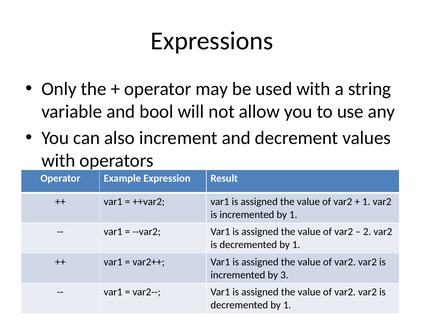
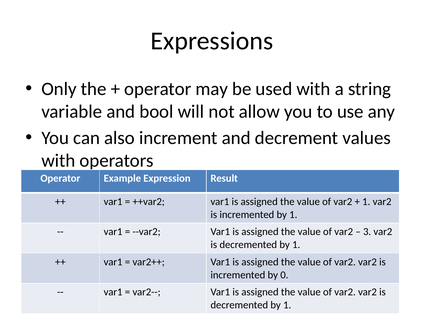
2: 2 -> 3 (367, 232)
3: 3 -> 0 (284, 275)
